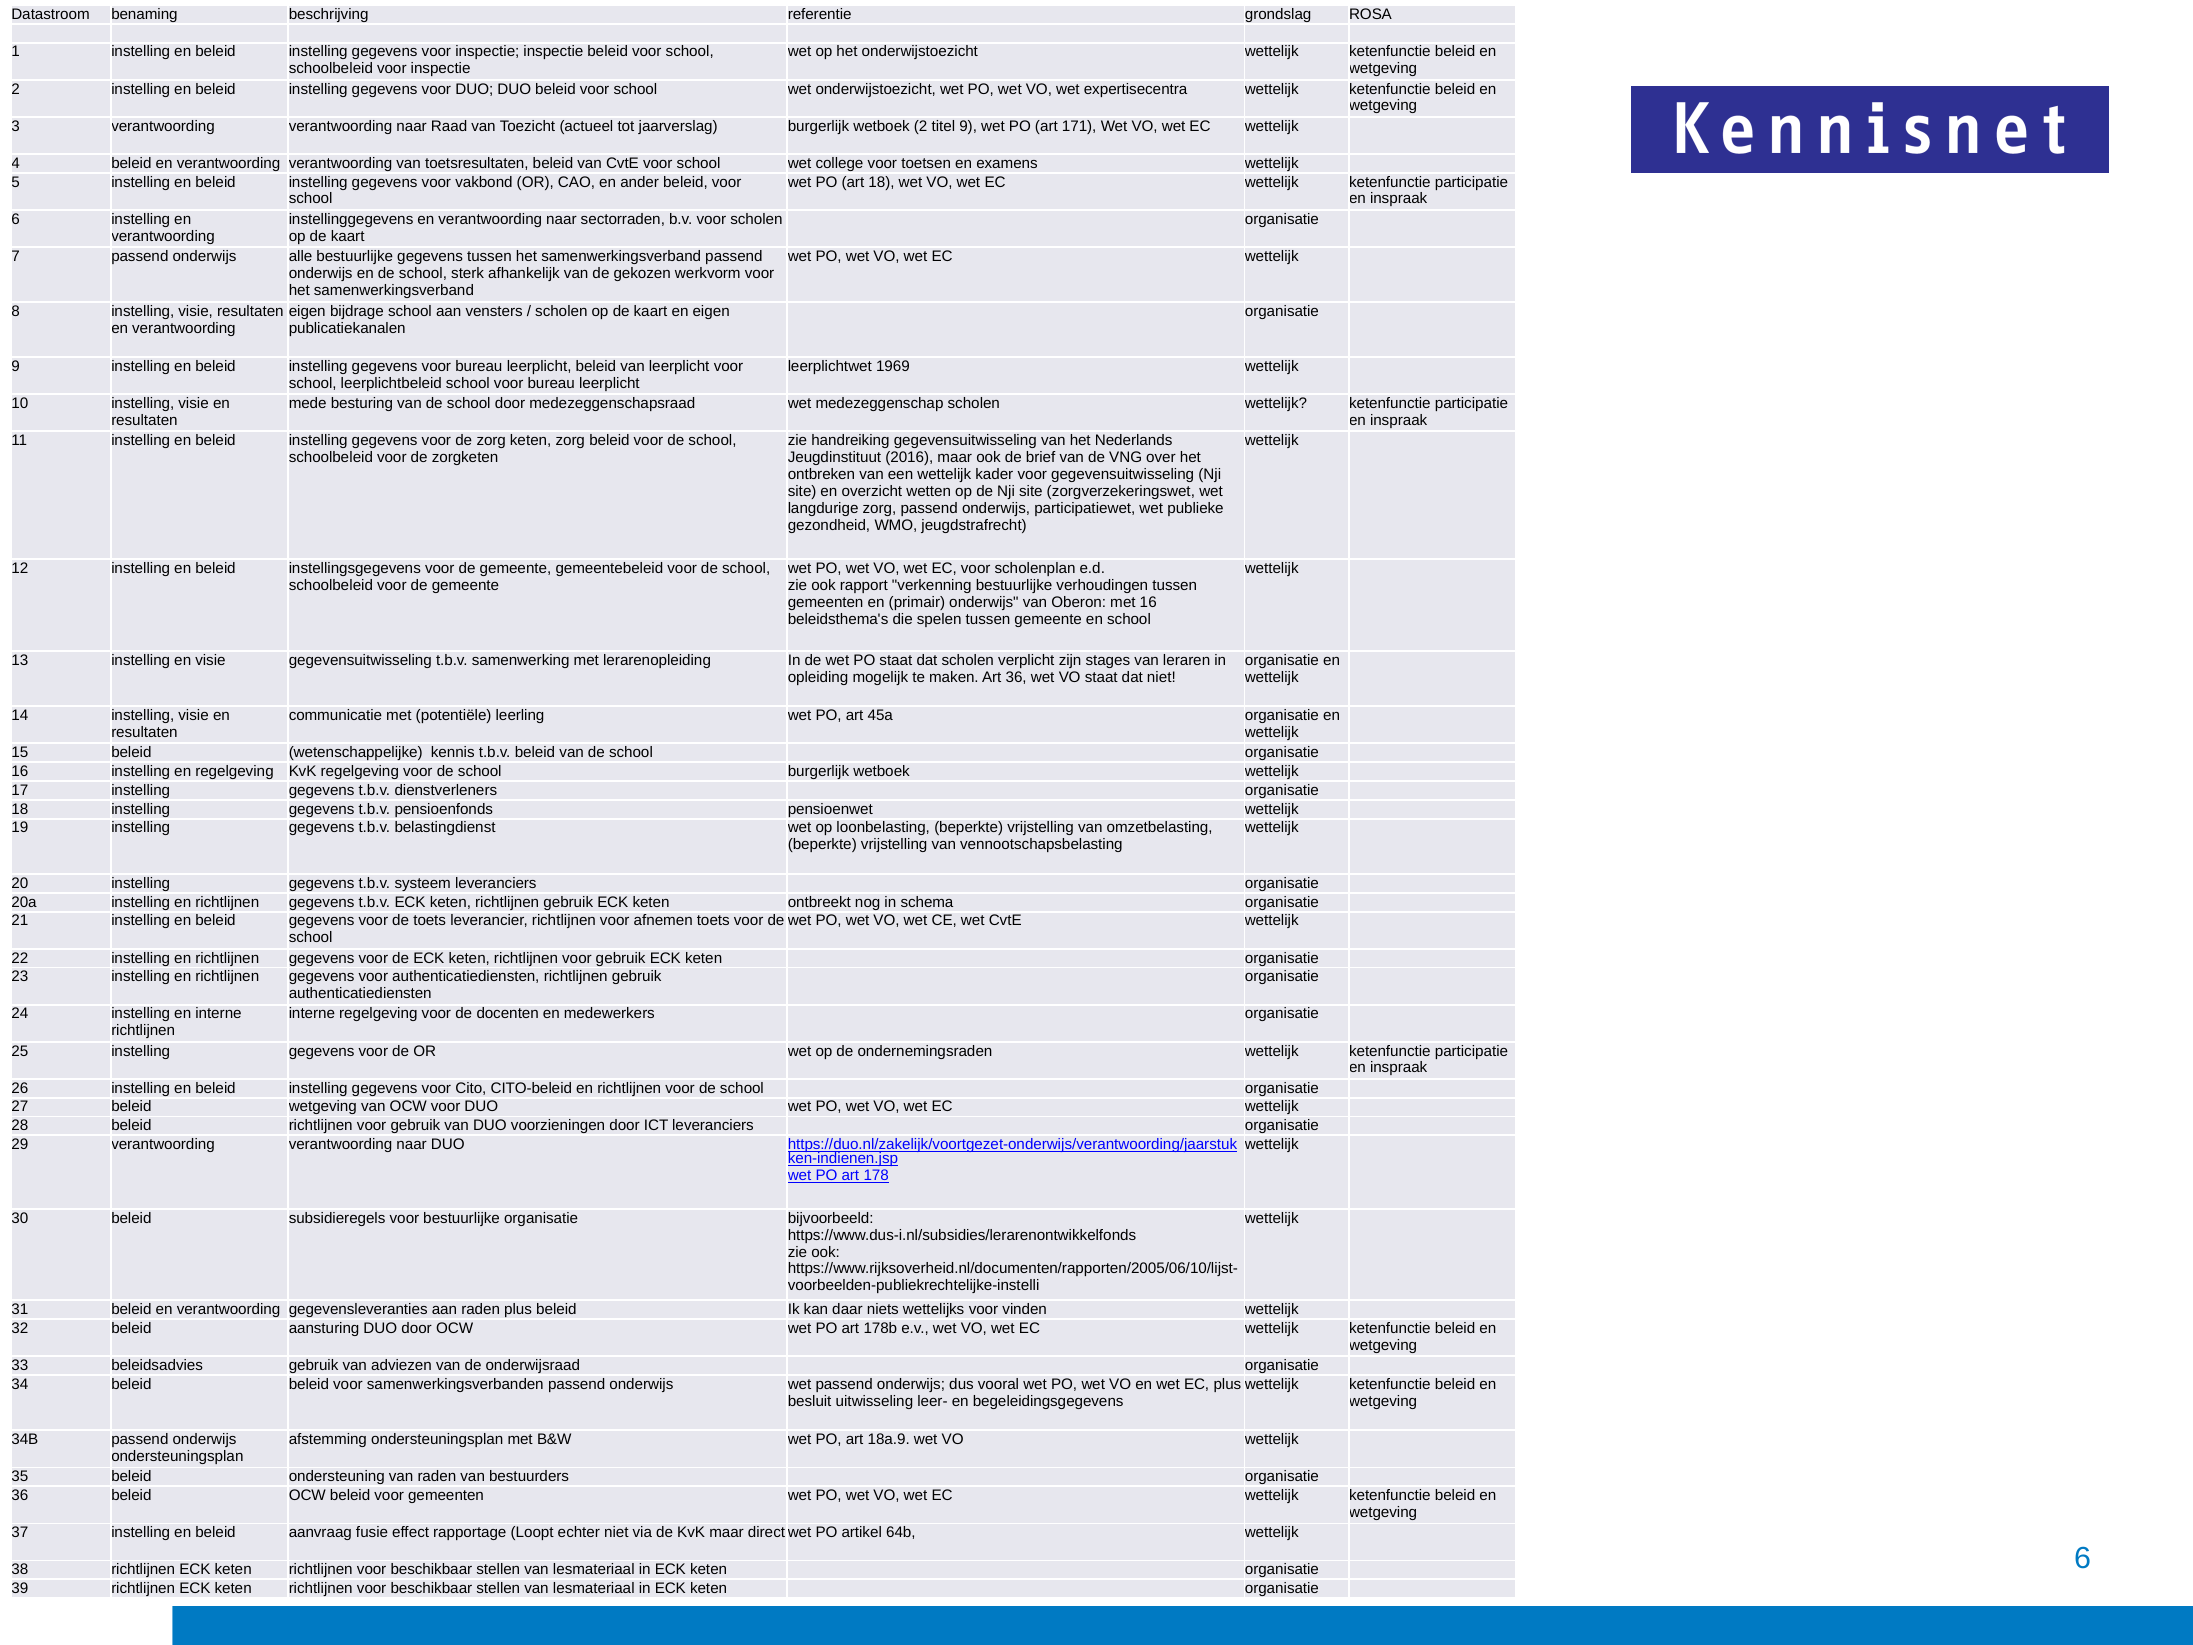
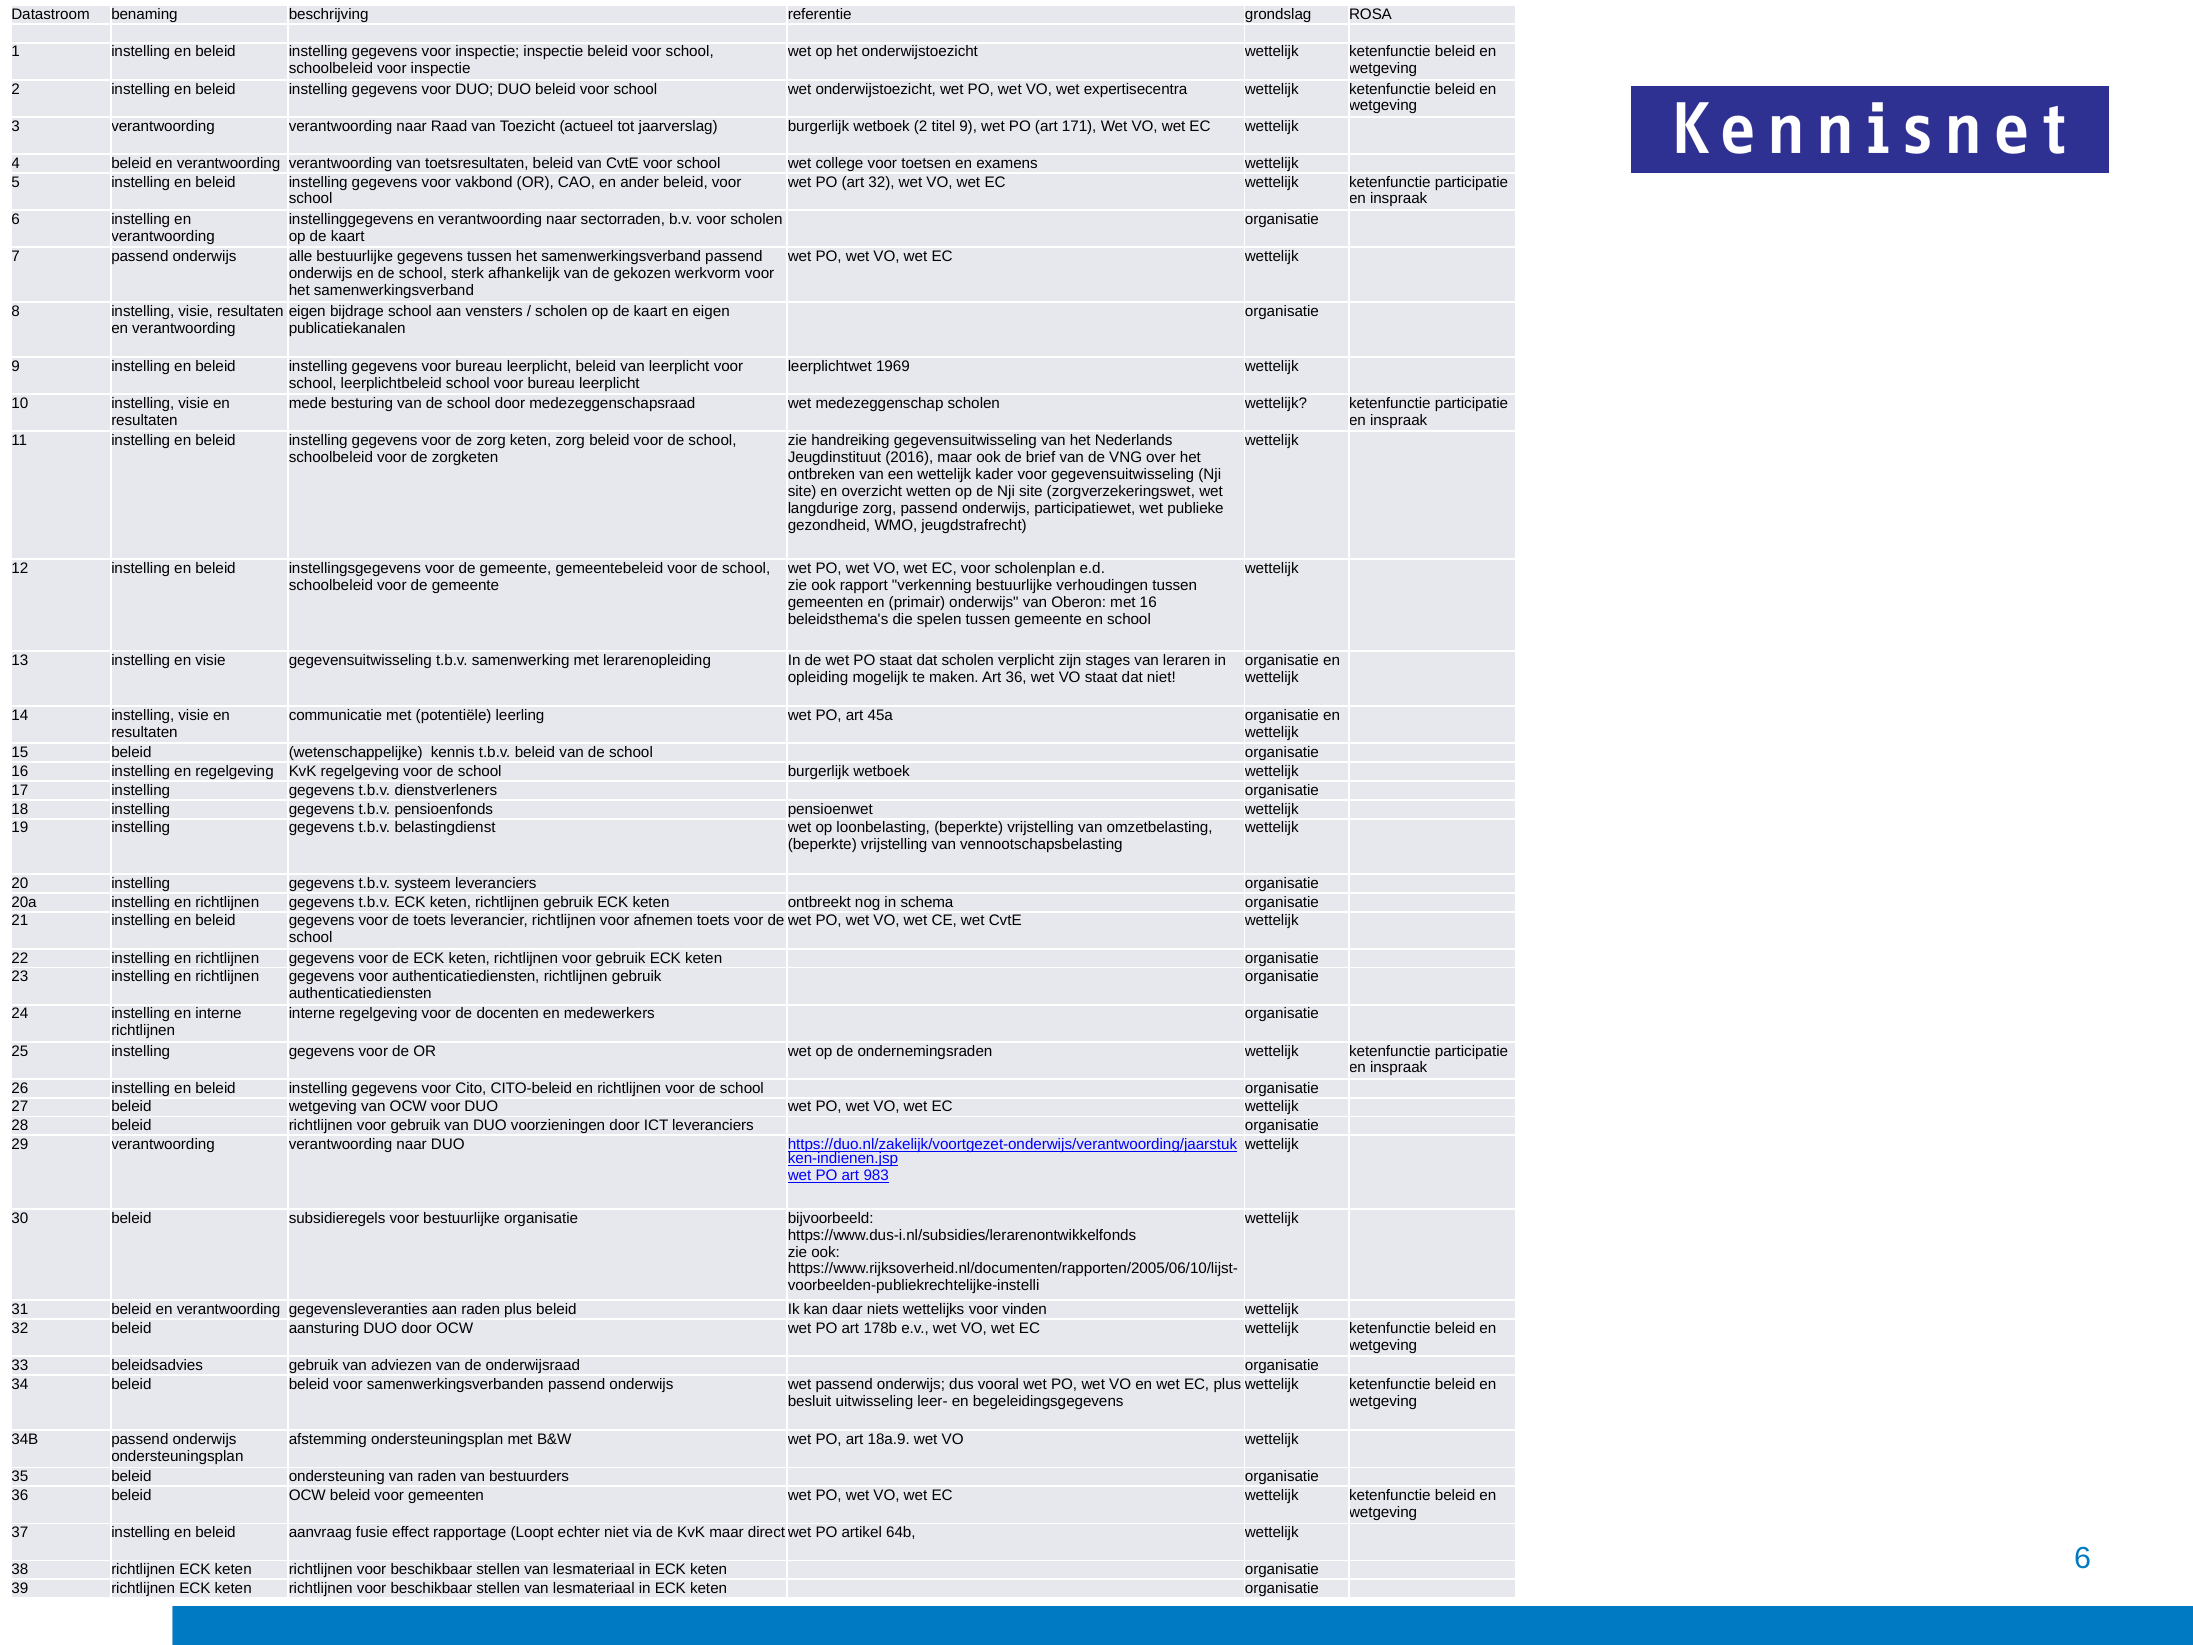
art 18: 18 -> 32 (882, 182)
178: 178 -> 983 (876, 1175)
